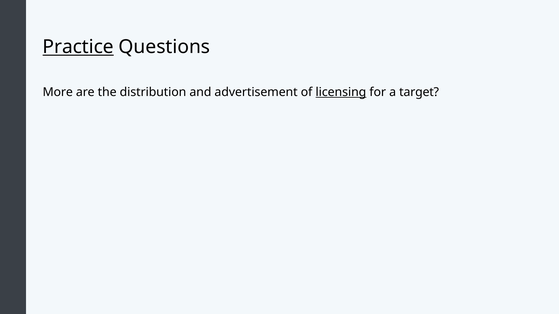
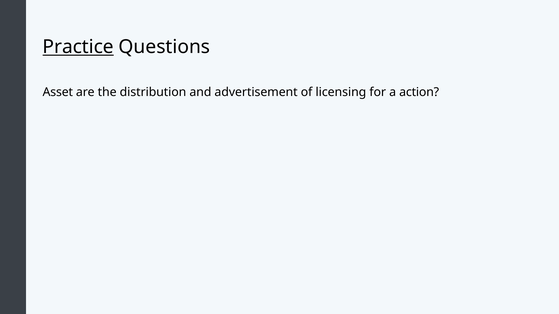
More: More -> Asset (58, 92)
licensing underline: present -> none (341, 92)
target: target -> action (419, 92)
